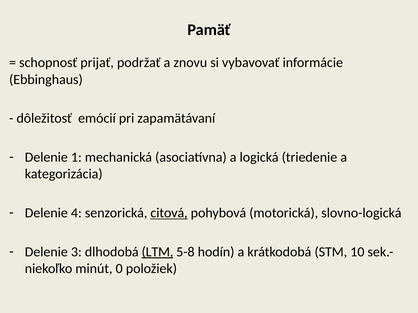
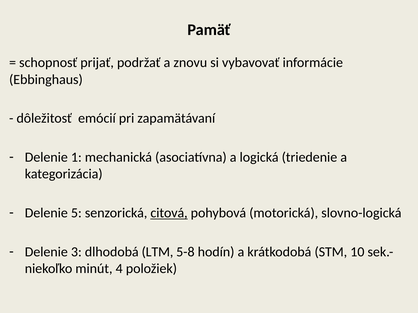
4: 4 -> 5 (76, 213)
LTM underline: present -> none (158, 252)
0: 0 -> 4 (119, 269)
